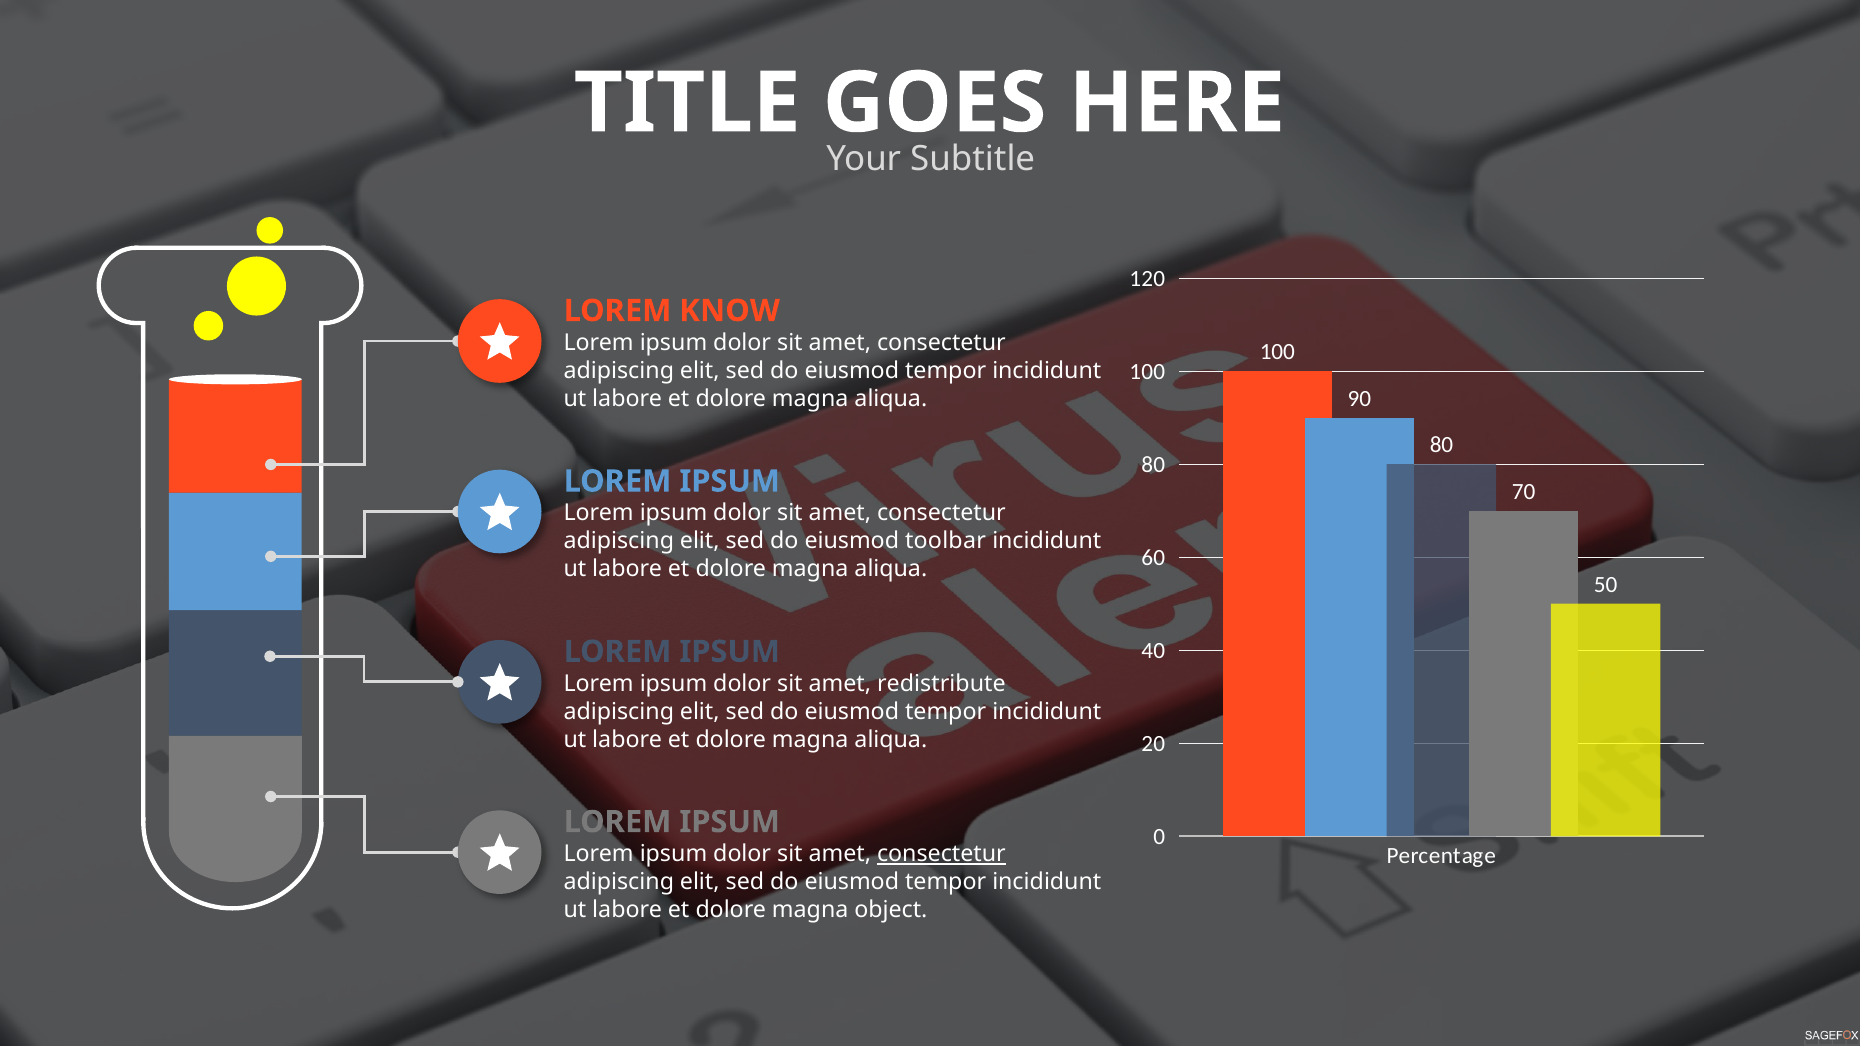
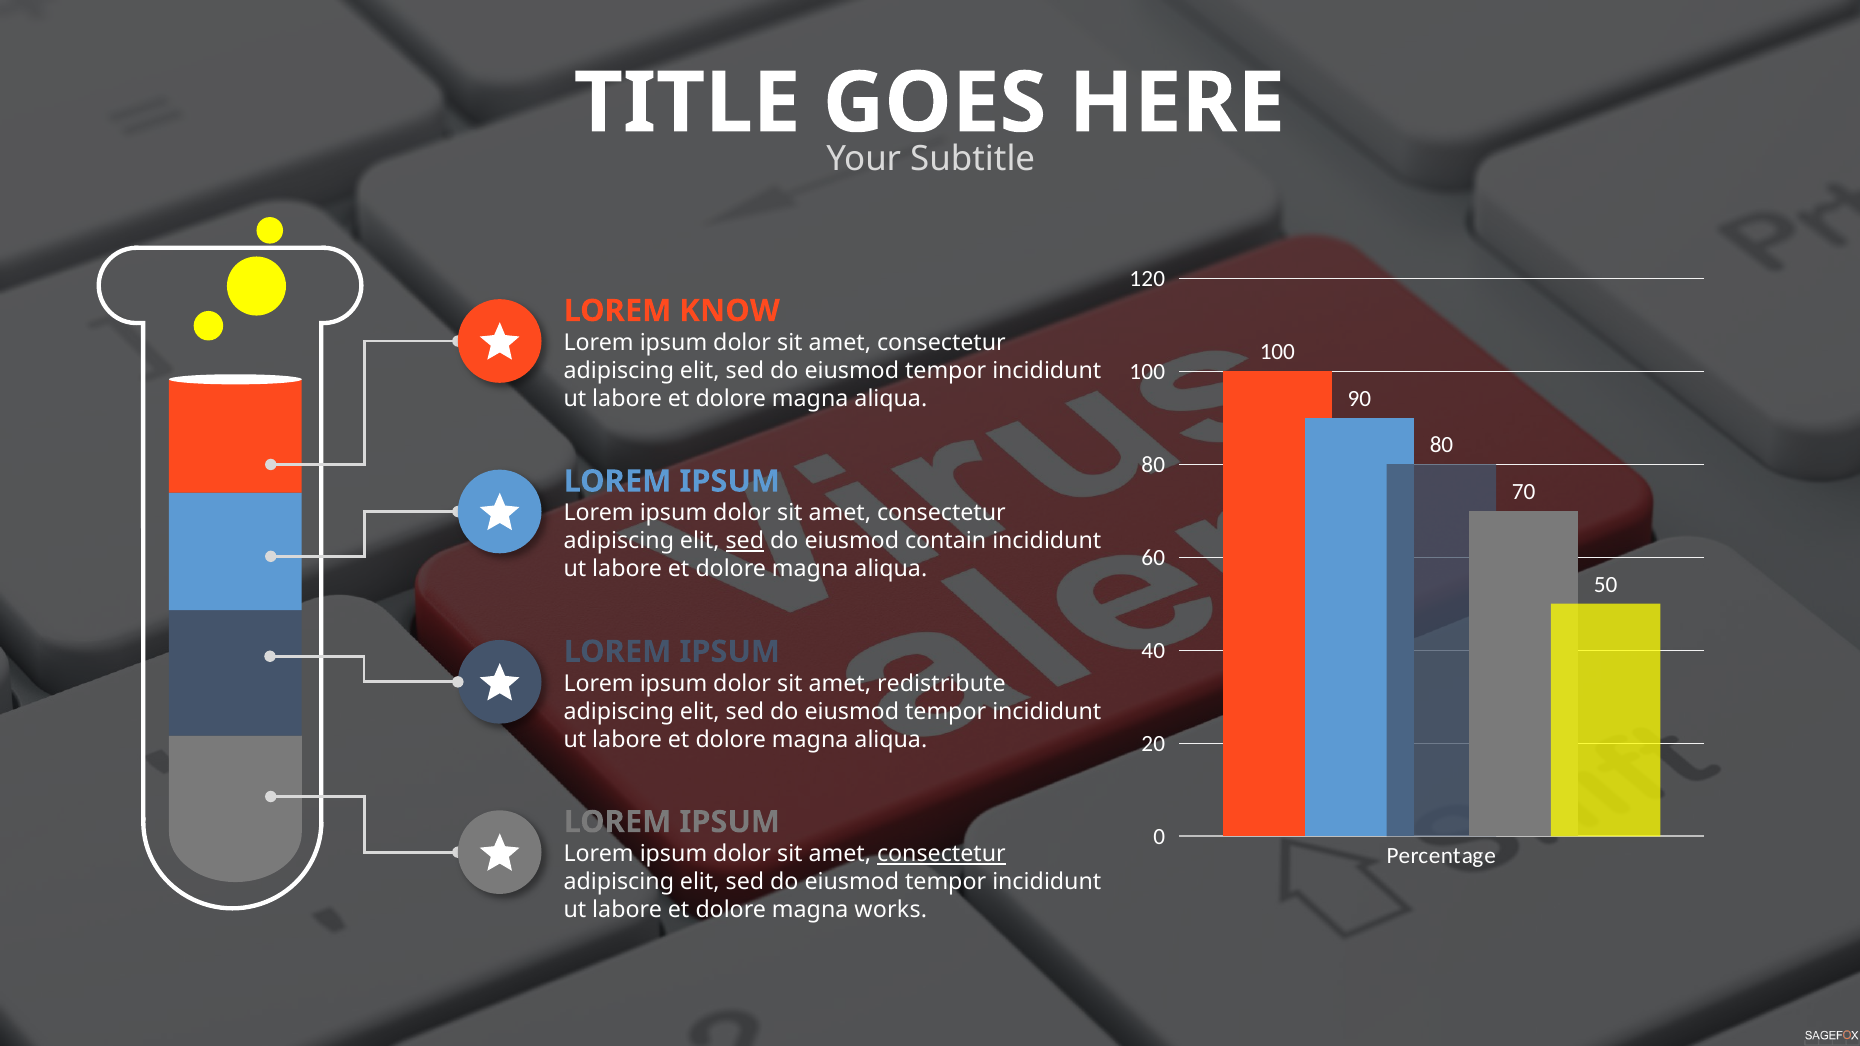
sed underline: none -> present (745, 541)
toolbar: toolbar -> contain (946, 541)
object: object -> works (891, 910)
